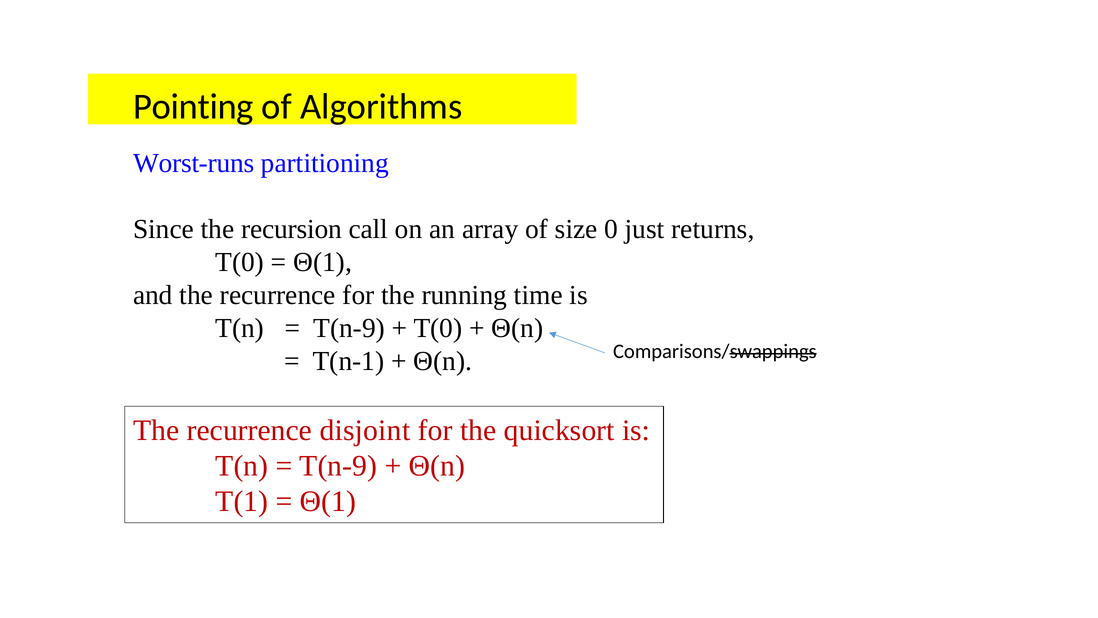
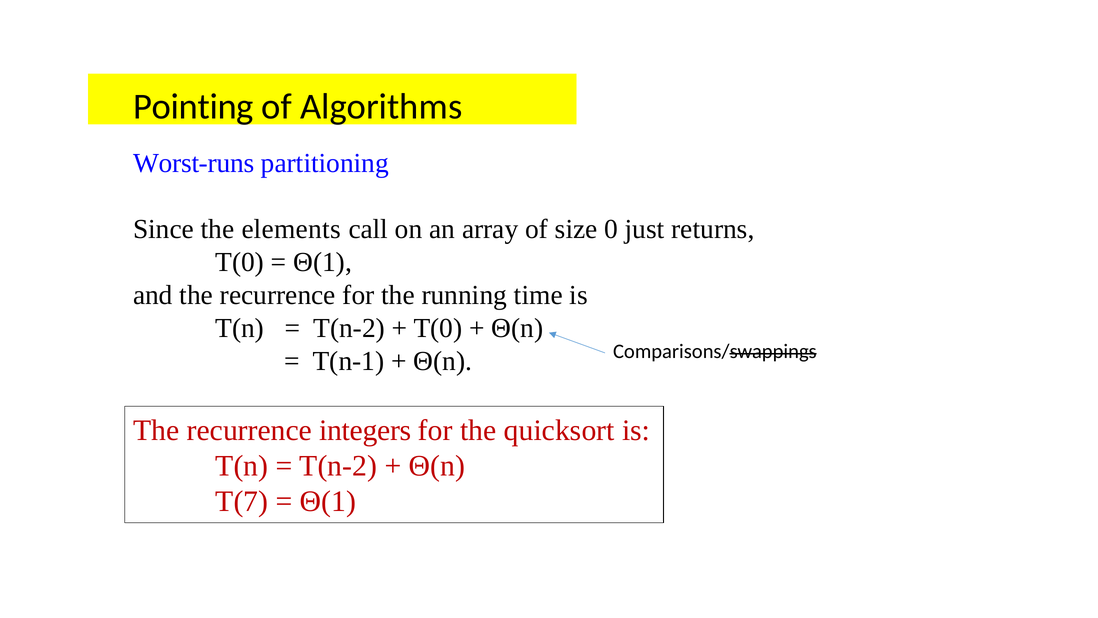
recursion: recursion -> elements (291, 229)
T(n-9: T(n-9 -> T(n-2 (349, 328)
disjoint: disjoint -> integers (365, 430)
T(n-9: T(n-9 -> T(n-2 (338, 466)
T(1: T(1 -> T(7 (242, 501)
